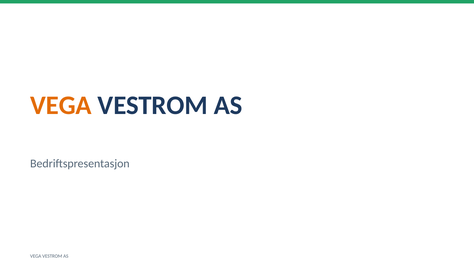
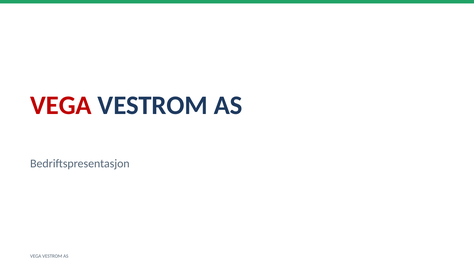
VEGA colour: orange -> red (61, 105)
